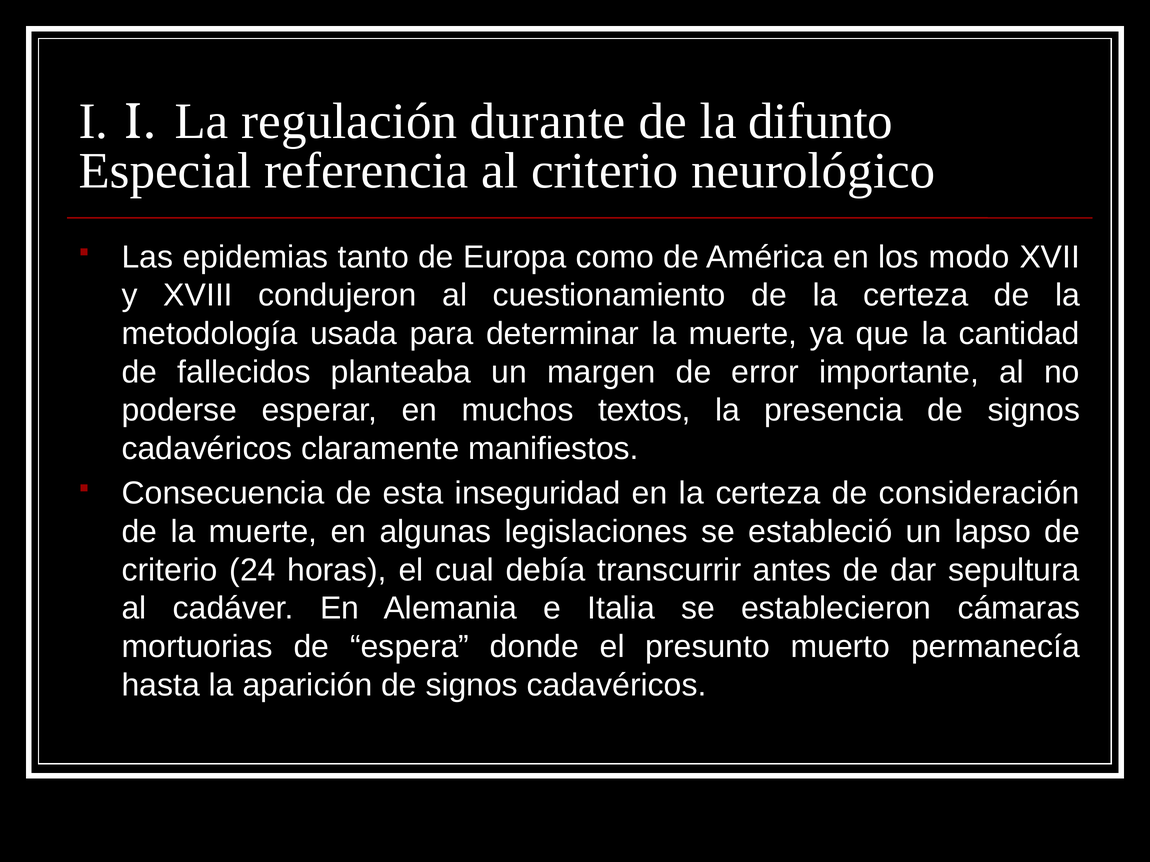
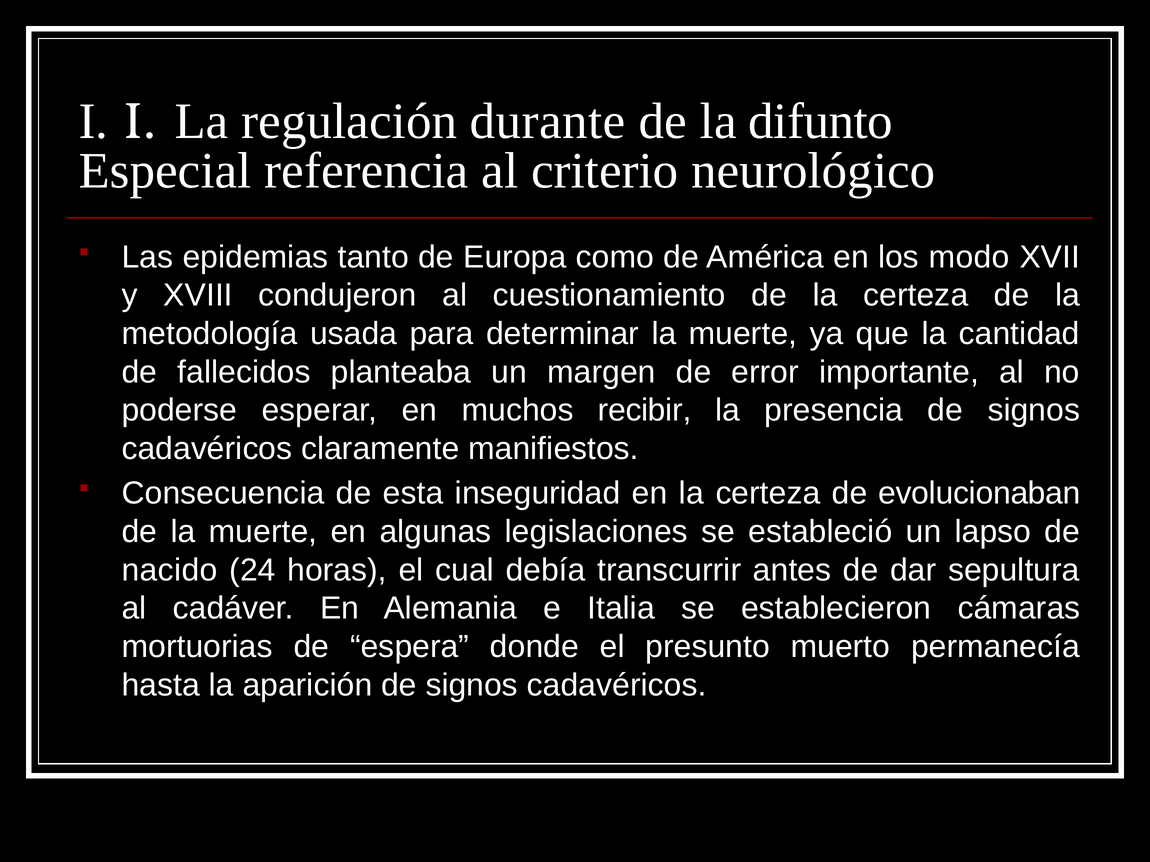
textos: textos -> recibir (645, 411)
consideración: consideración -> evolucionaban (980, 494)
criterio: criterio -> nacido (170, 570)
